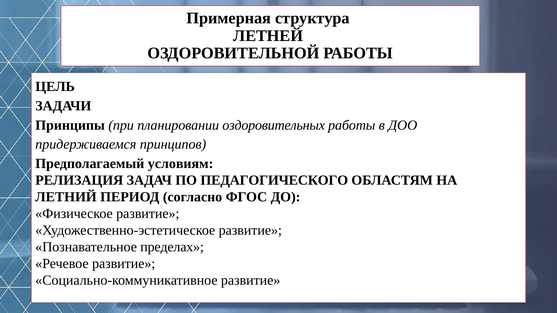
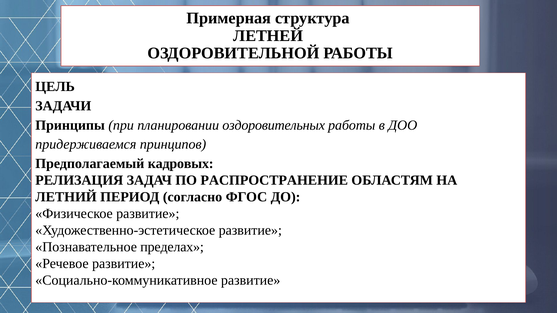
условиям: условиям -> кадровых (181, 164)
ПЕДАГОГИЧЕСКОГО: ПЕДАГОГИЧЕСКОГО -> РАСПРОСТРАНЕНИЕ (274, 180)
